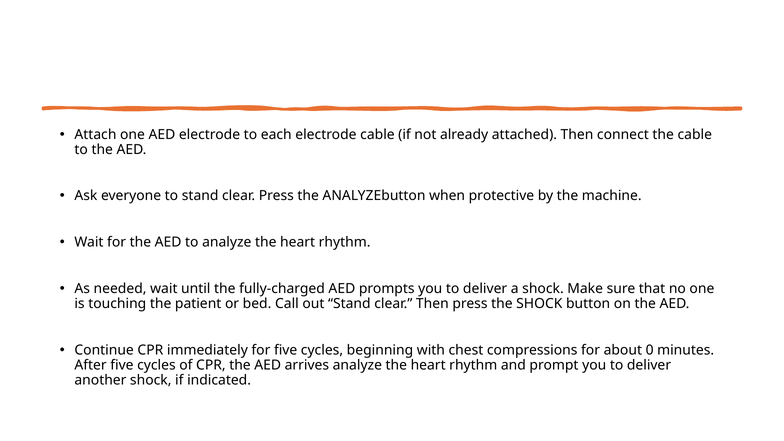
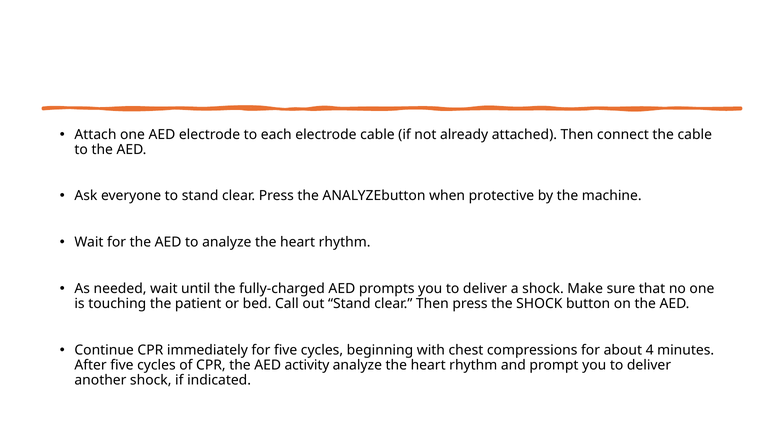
0: 0 -> 4 (650, 350)
arrives: arrives -> activity (307, 365)
